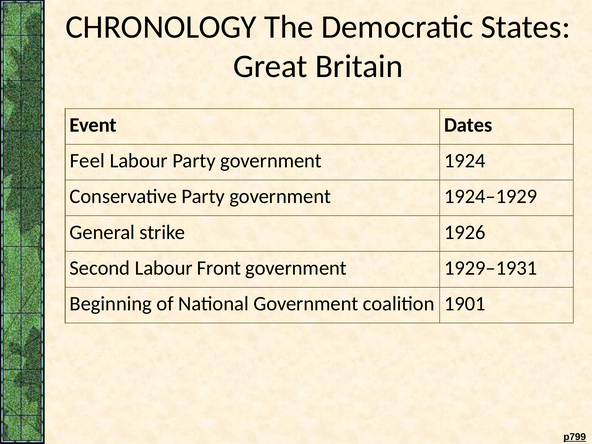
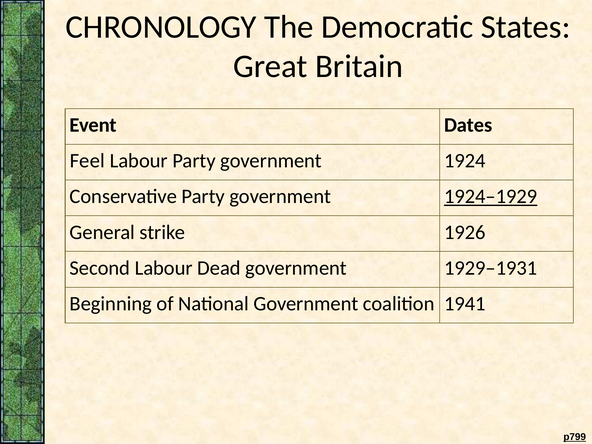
1924–1929 underline: none -> present (491, 197)
Front: Front -> Dead (219, 268)
1901: 1901 -> 1941 (465, 304)
